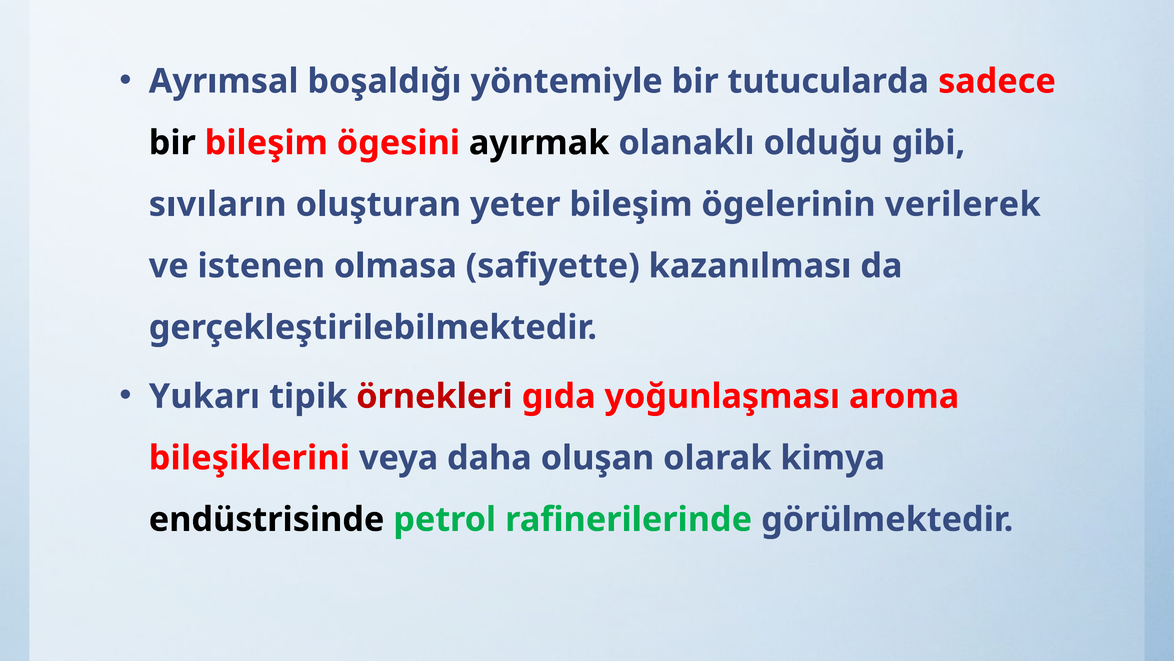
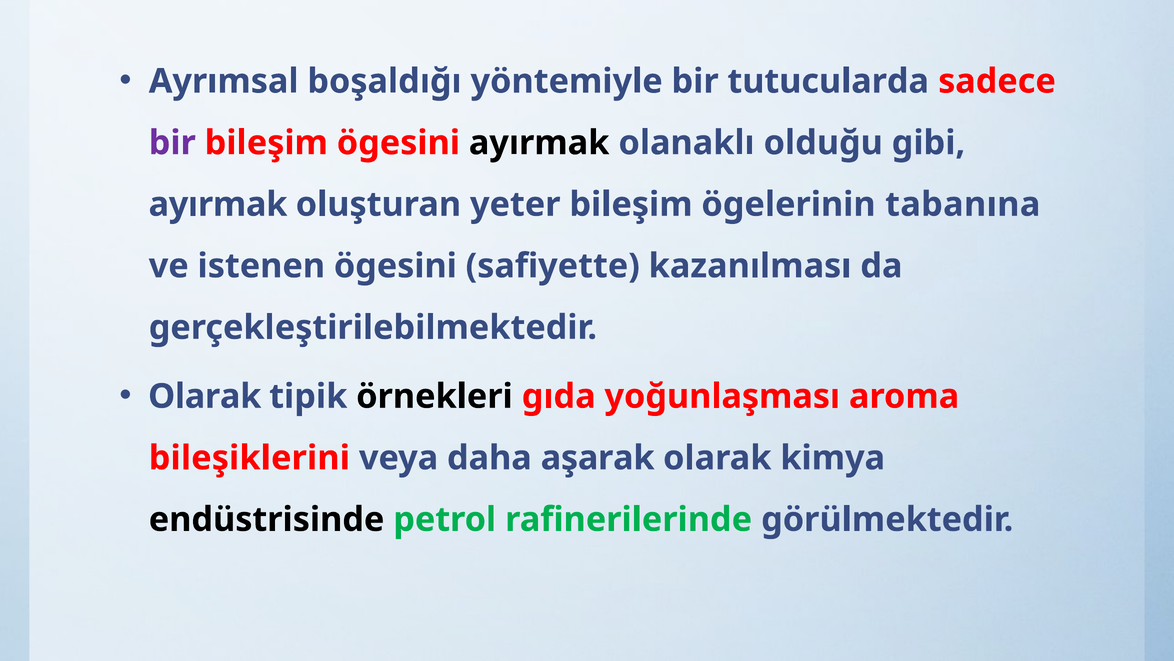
bir colour: black -> purple (172, 143)
sıvıların: sıvıların -> ayırmak (218, 204)
verilerek: verilerek -> tabanına (963, 204)
istenen olmasa: olmasa -> ögesini (395, 266)
Yukarı: Yukarı -> Olarak (205, 396)
örnekleri colour: red -> black (434, 396)
oluşan: oluşan -> aşarak (598, 458)
